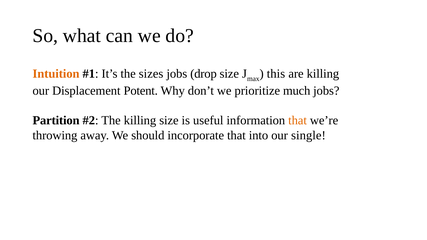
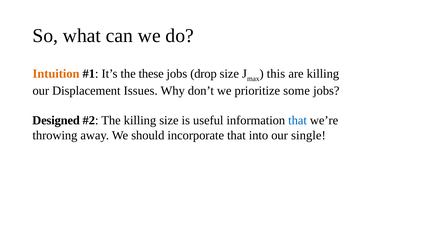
sizes: sizes -> these (151, 74)
Potent: Potent -> Issues (141, 91)
much: much -> some (297, 91)
Partition: Partition -> Designed (56, 121)
that colour: orange -> blue (298, 121)
